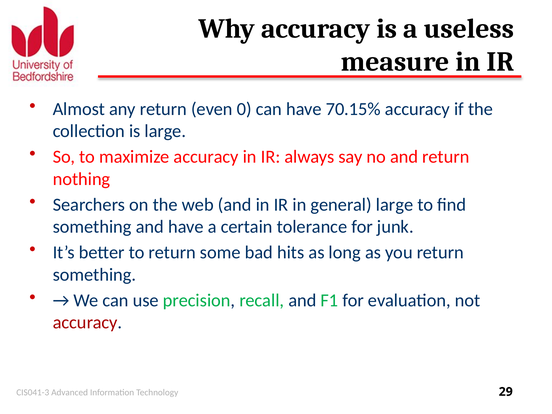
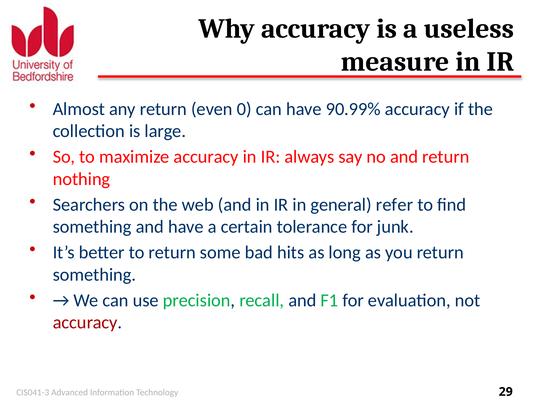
70.15%: 70.15% -> 90.99% (353, 109)
general large: large -> refer (394, 205)
